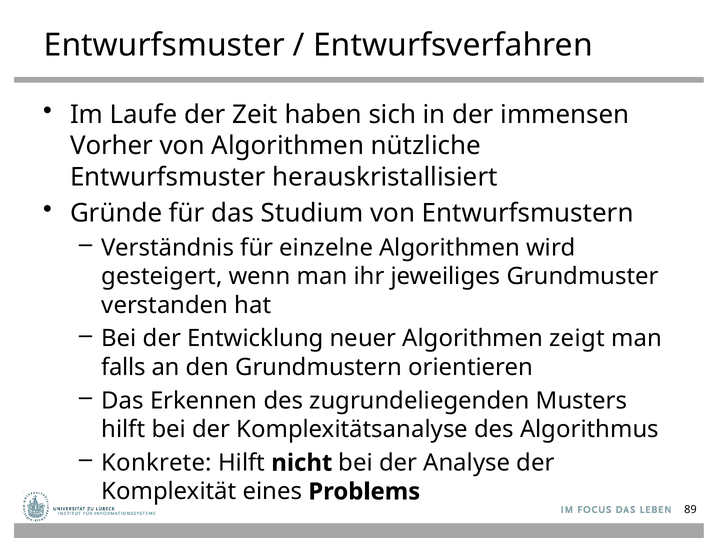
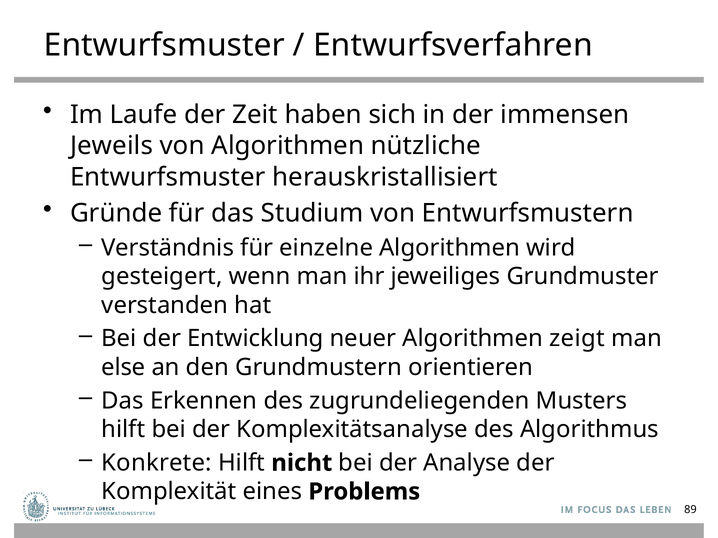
Vorher: Vorher -> Jeweils (111, 146)
falls: falls -> else (123, 368)
